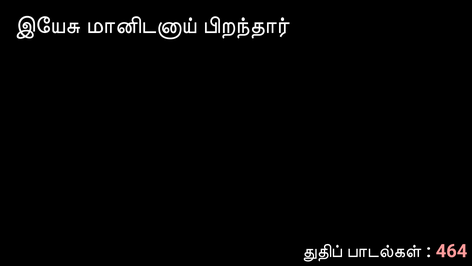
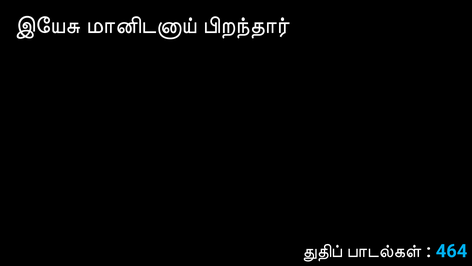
464 colour: pink -> light blue (452, 251)
